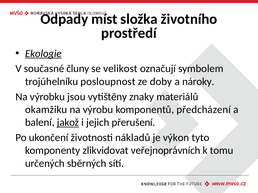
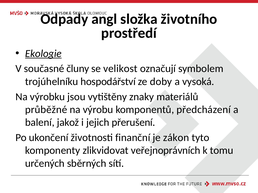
míst: míst -> angl (104, 19)
posloupnost: posloupnost -> hospodářství (108, 82)
nároky: nároky -> vysoká (198, 82)
okamžiku: okamžiku -> průběžné (46, 110)
jakož underline: present -> none (68, 123)
nákladů: nákladů -> finanční (133, 138)
výkon: výkon -> zákon (176, 138)
